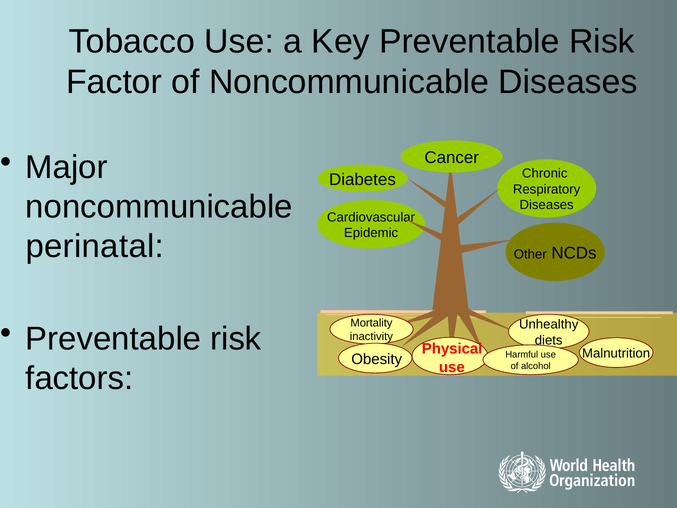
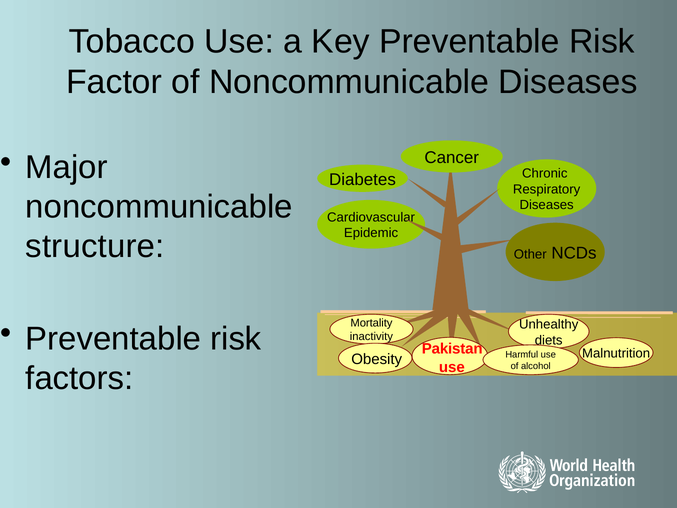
perinatal: perinatal -> structure (95, 246)
Physical: Physical -> Pakistan (452, 349)
